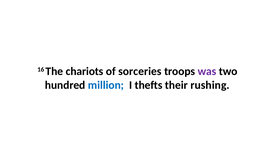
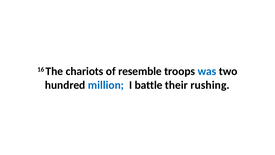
sorceries: sorceries -> resemble (140, 71)
was colour: purple -> blue (207, 71)
thefts: thefts -> battle (149, 85)
